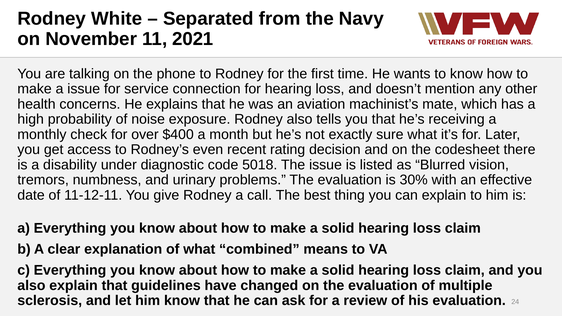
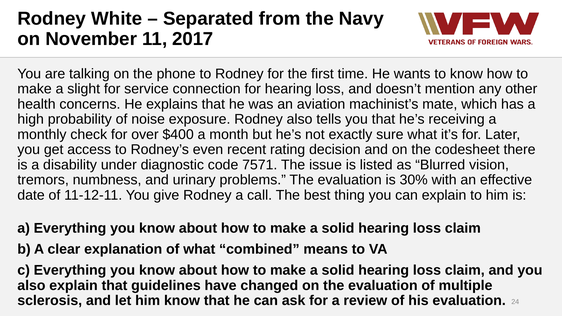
2021: 2021 -> 2017 (193, 39)
a issue: issue -> slight (84, 89)
5018: 5018 -> 7571 (260, 165)
